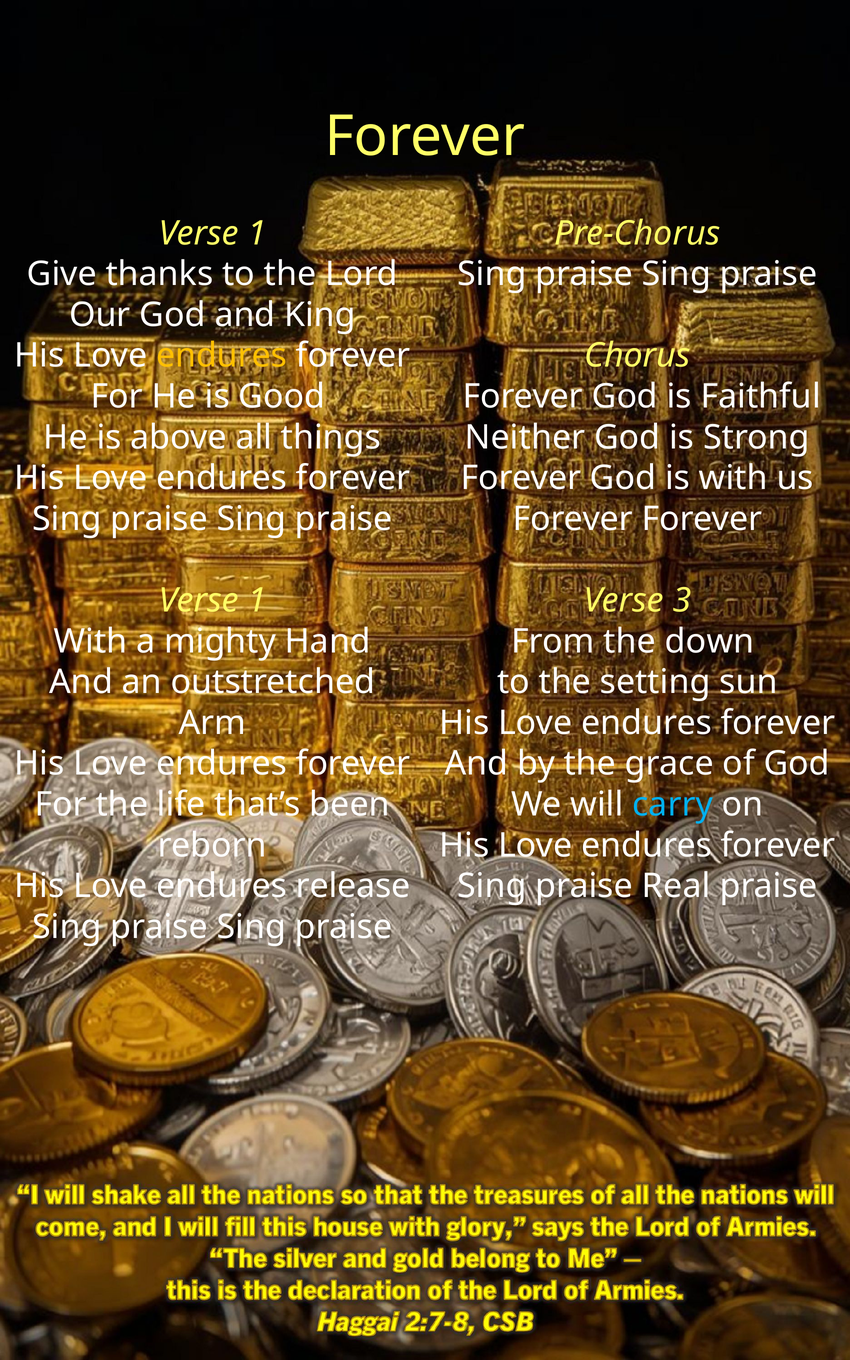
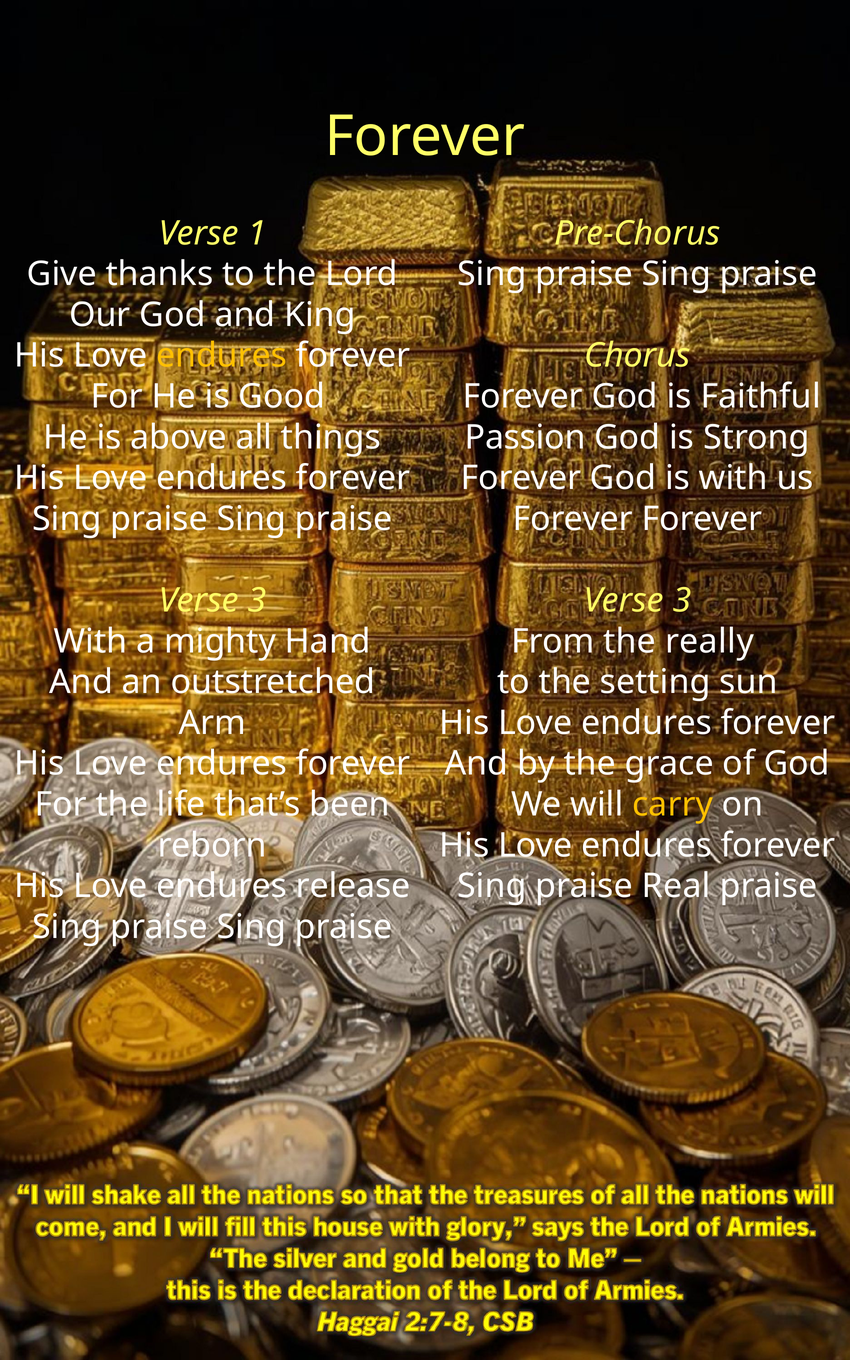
Neither: Neither -> Passion (525, 437)
1: 1 -> 3 (257, 601)
down: down -> really (709, 641)
carry colour: light blue -> yellow (673, 805)
